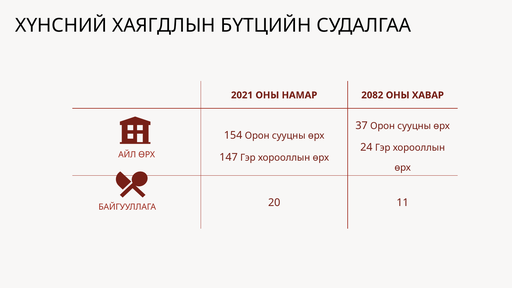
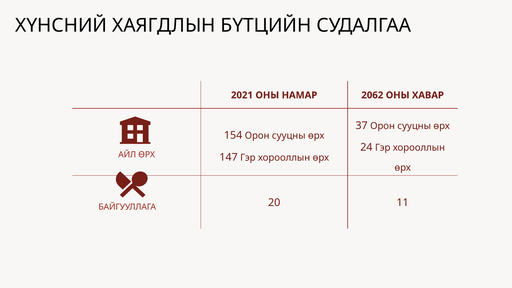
2082: 2082 -> 2062 (372, 95)
